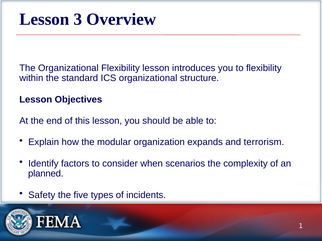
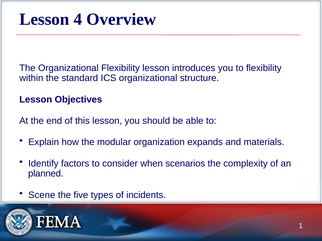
3: 3 -> 4 (78, 19)
terrorism: terrorism -> materials (264, 142)
Safety: Safety -> Scene (42, 195)
